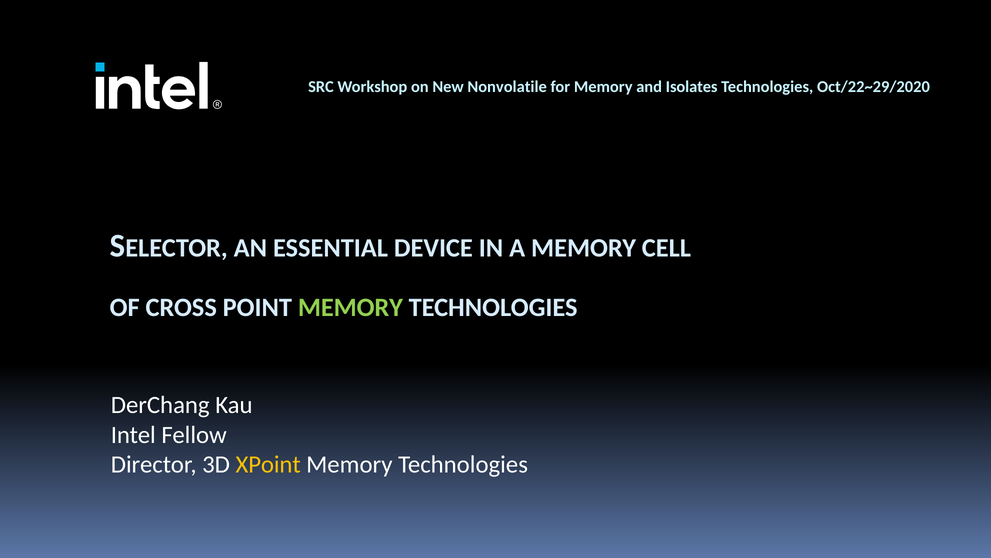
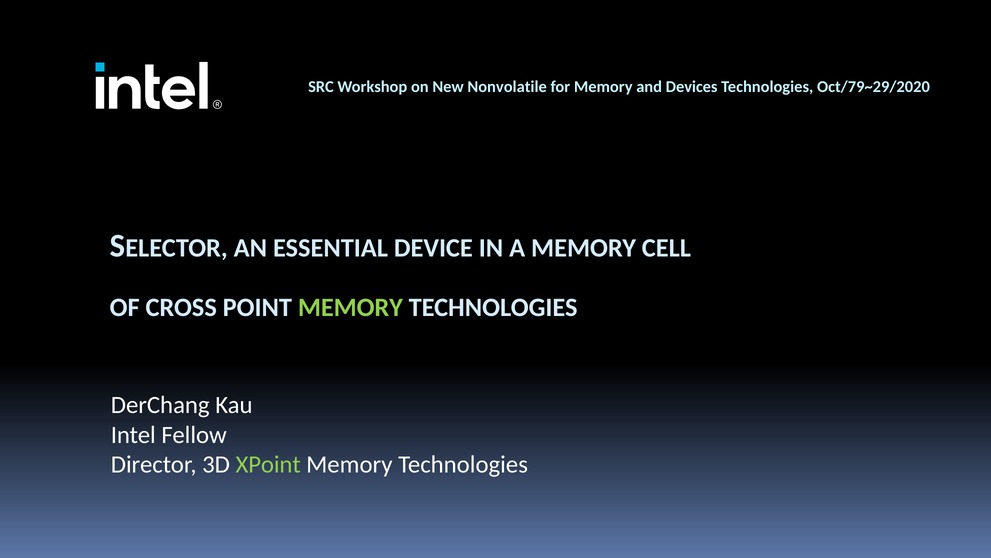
Isolates: Isolates -> Devices (692, 86)
Oct/22~29/2020: Oct/22~29/2020 -> Oct/79~29/2020 (873, 86)
XPoint colour: yellow -> light green (268, 464)
